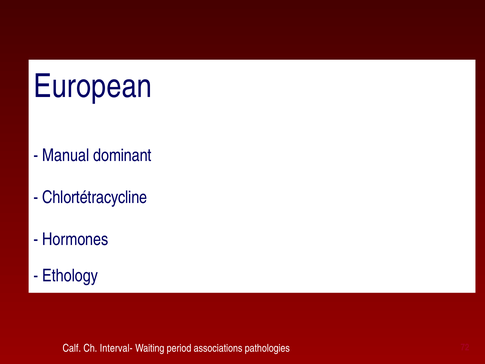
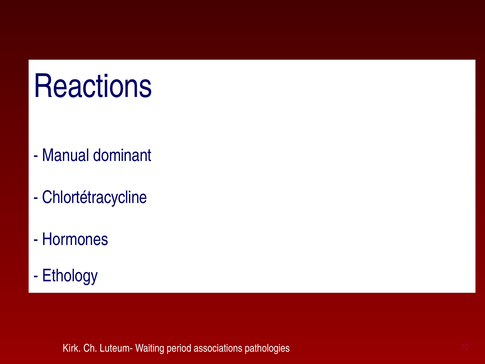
European: European -> Reactions (93, 86)
Calf: Calf -> Kirk (72, 348)
Interval-: Interval- -> Luteum- (116, 348)
